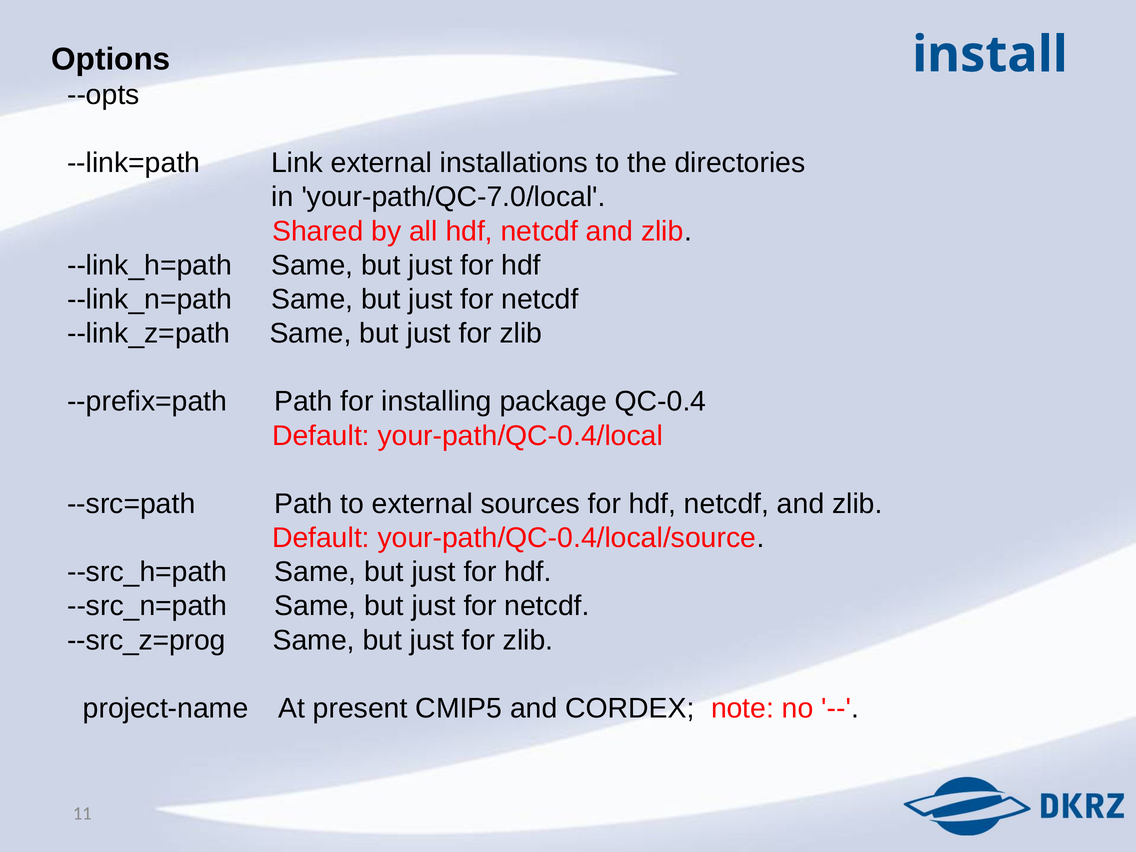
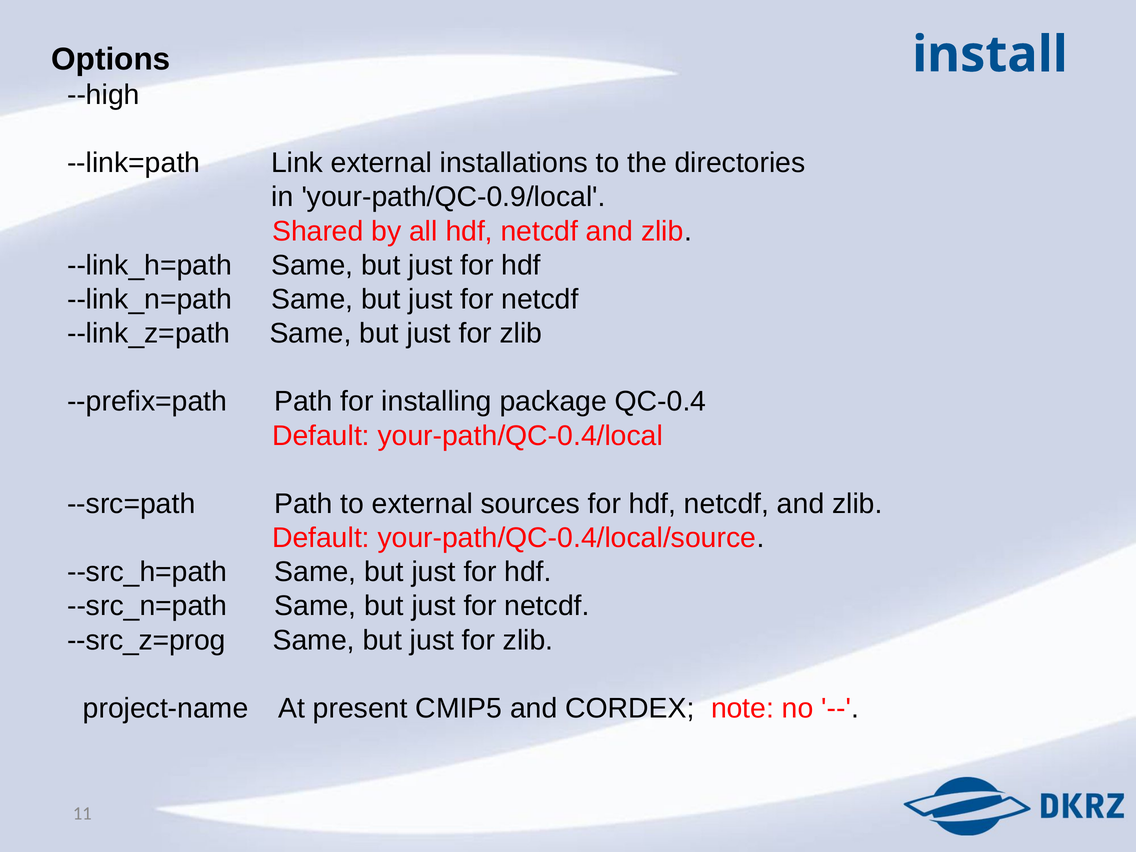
--opts: --opts -> --high (103, 95)
your-path/QC-7.0/local: your-path/QC-7.0/local -> your-path/QC-0.9/local (454, 197)
